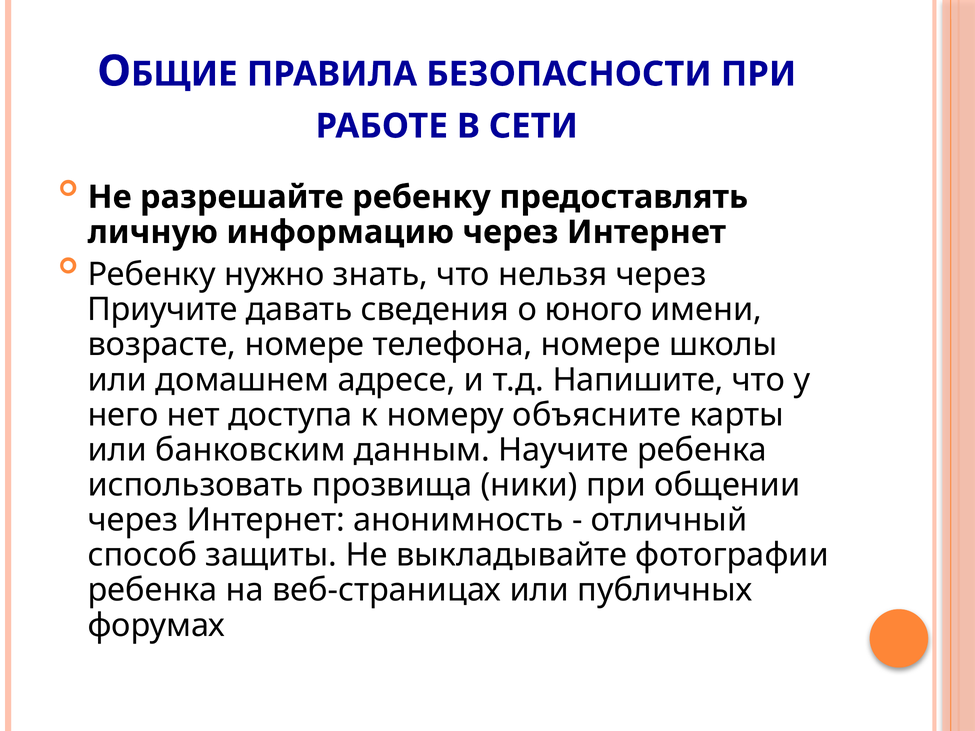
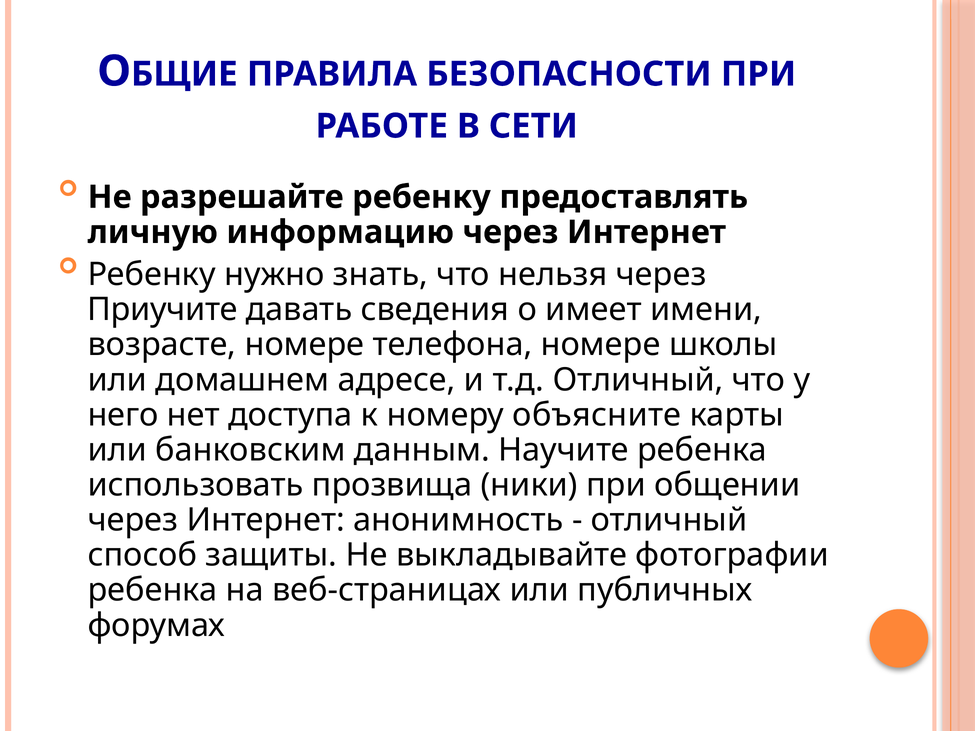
юного: юного -> имеет (593, 310)
т.д Напишите: Напишите -> Отличный (638, 380)
